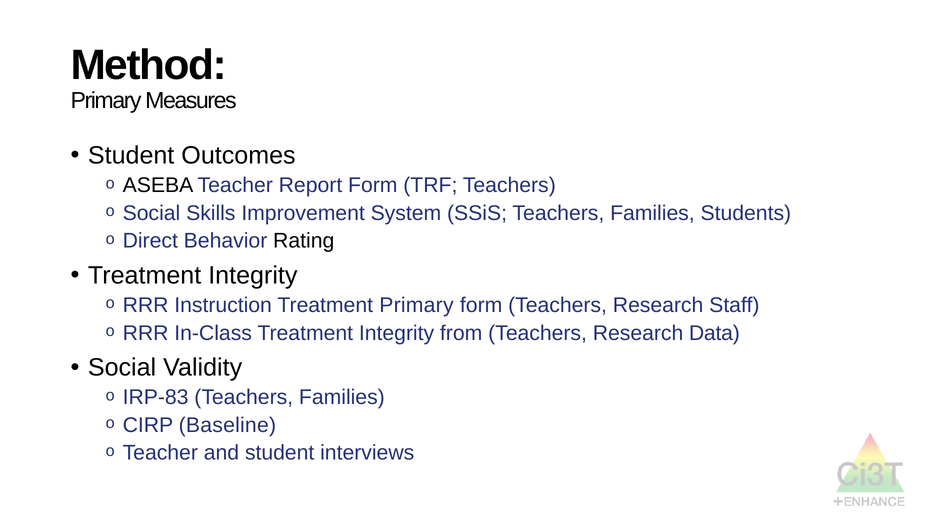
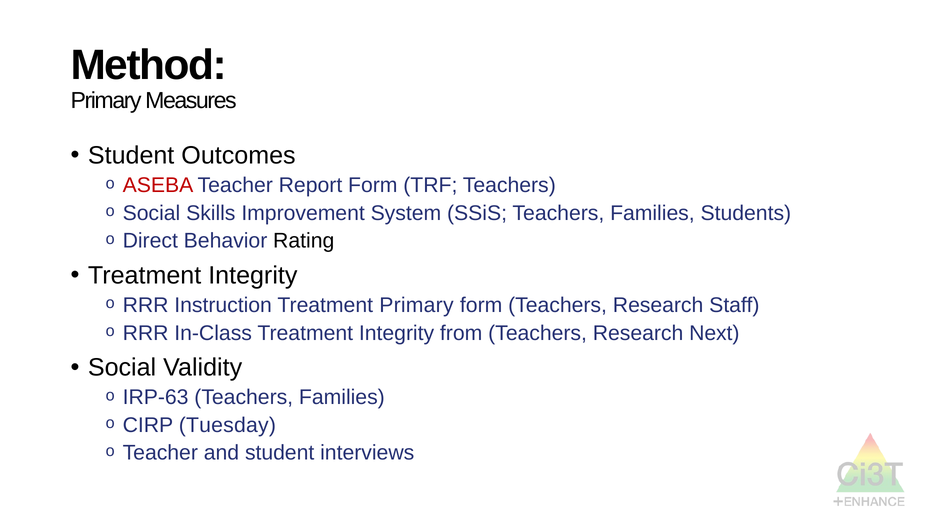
ASEBA colour: black -> red (158, 185)
Data: Data -> Next (714, 333)
IRP-83: IRP-83 -> IRP-63 (156, 397)
Baseline: Baseline -> Tuesday (227, 425)
